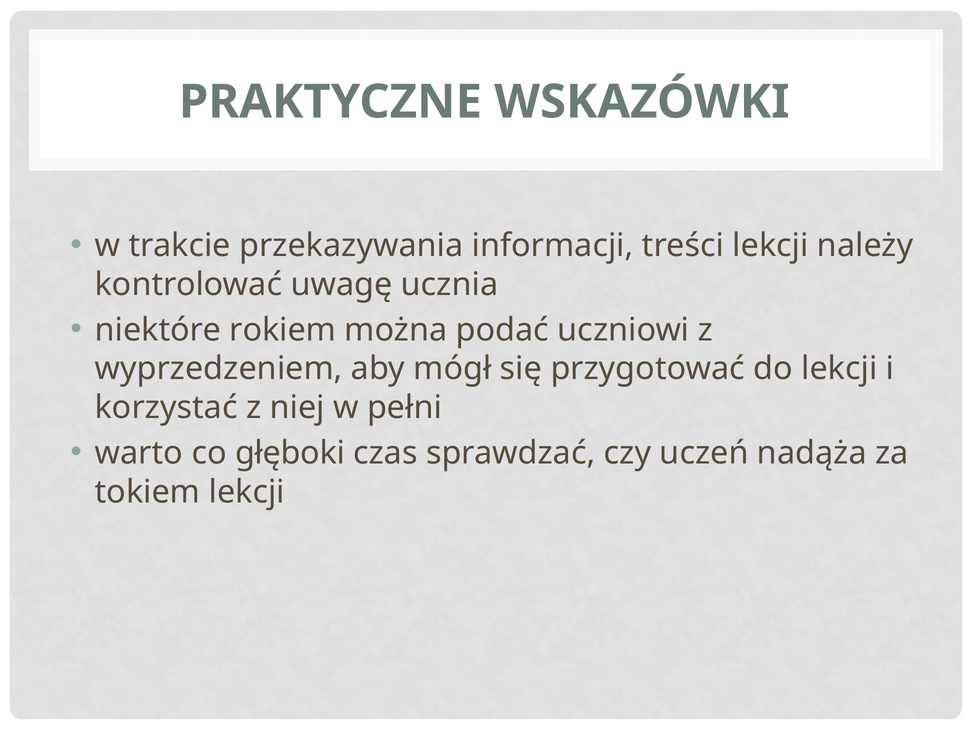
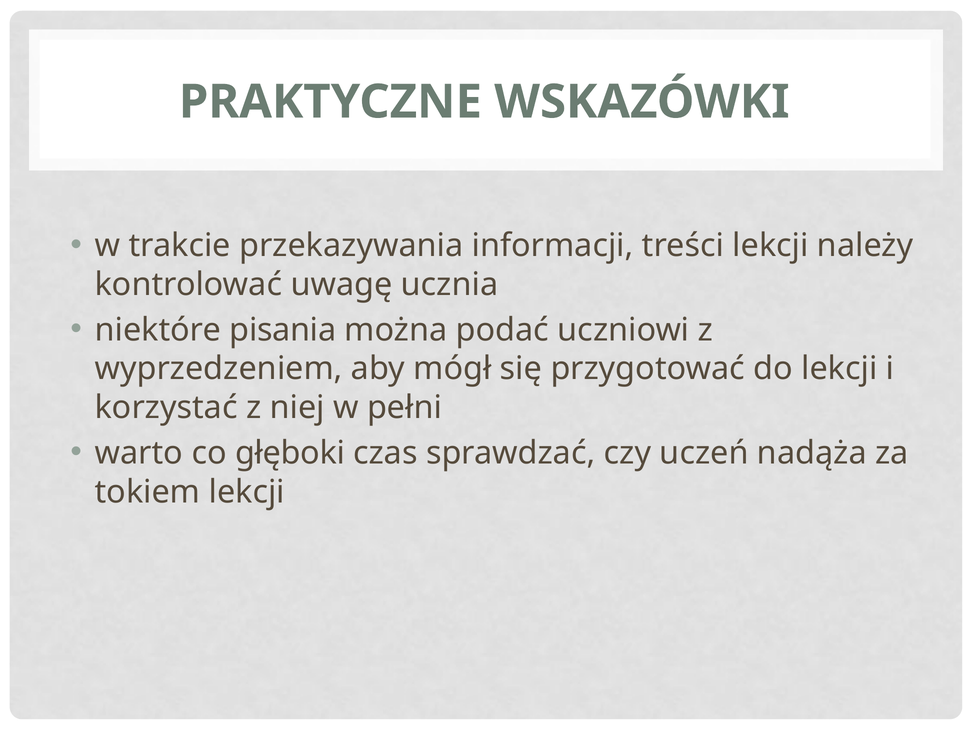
rokiem: rokiem -> pisania (283, 330)
